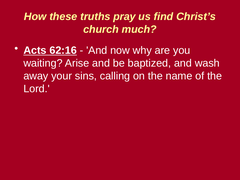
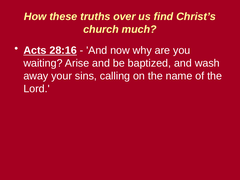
pray: pray -> over (124, 17)
62:16: 62:16 -> 28:16 (63, 50)
